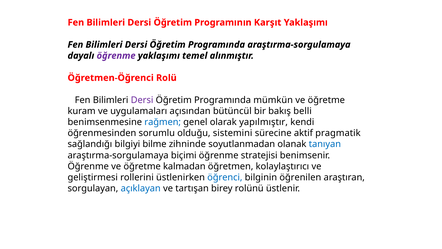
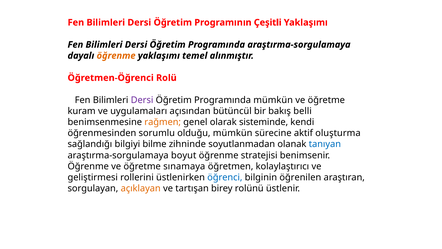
Karşıt: Karşıt -> Çeşitli (268, 22)
öğrenme colour: purple -> orange (116, 56)
rağmen colour: blue -> orange (163, 122)
yapılmıştır: yapılmıştır -> sisteminde (264, 122)
olduğu sistemini: sistemini -> mümkün (233, 133)
pragmatik: pragmatik -> oluşturma (338, 133)
biçimi: biçimi -> boyut (184, 155)
kalmadan: kalmadan -> sınamaya (184, 166)
açıklayan colour: blue -> orange (141, 188)
